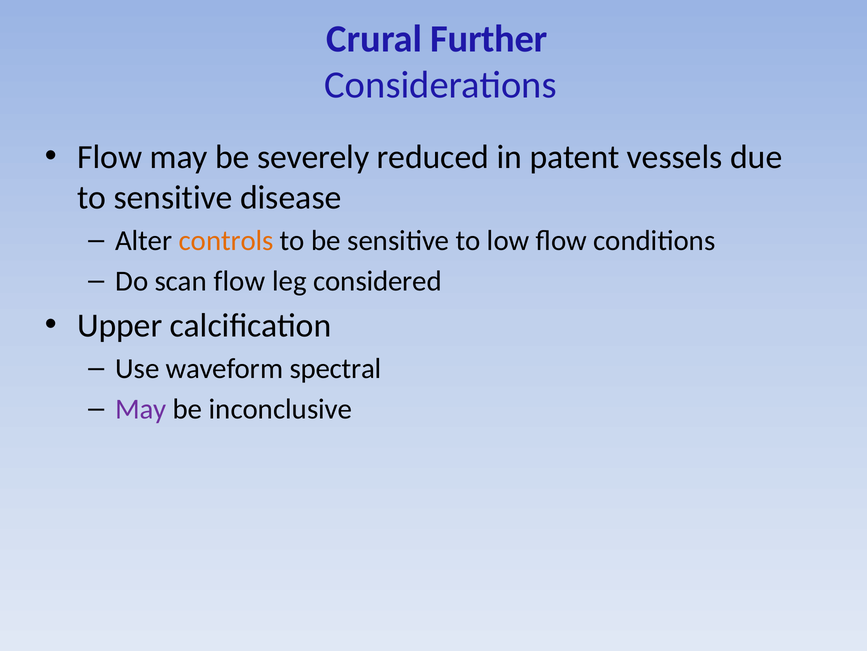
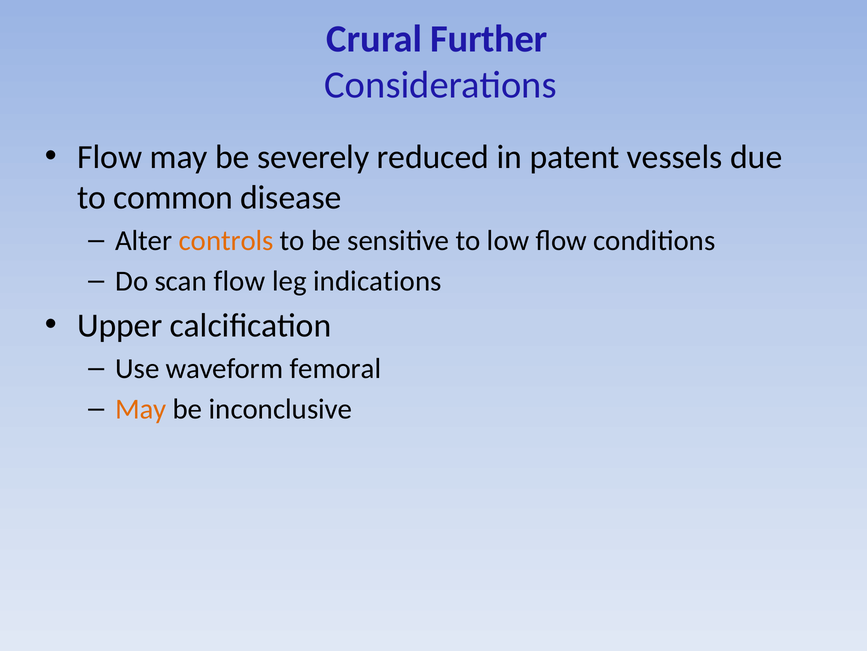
to sensitive: sensitive -> common (173, 197)
considered: considered -> indications (377, 281)
spectral: spectral -> femoral (335, 368)
May colour: purple -> orange (141, 409)
